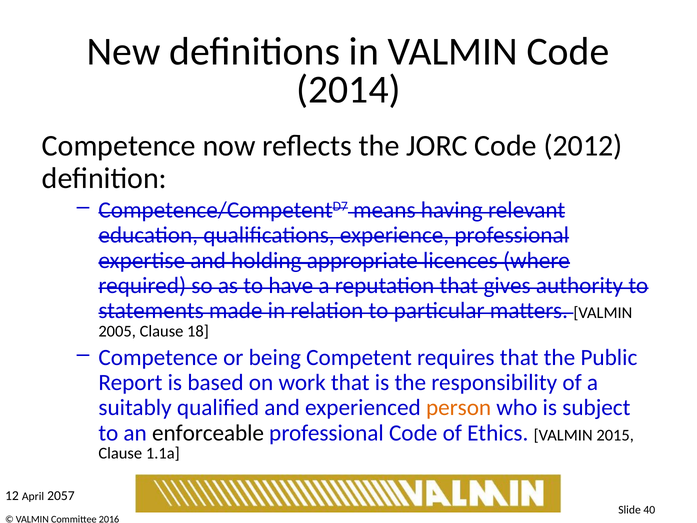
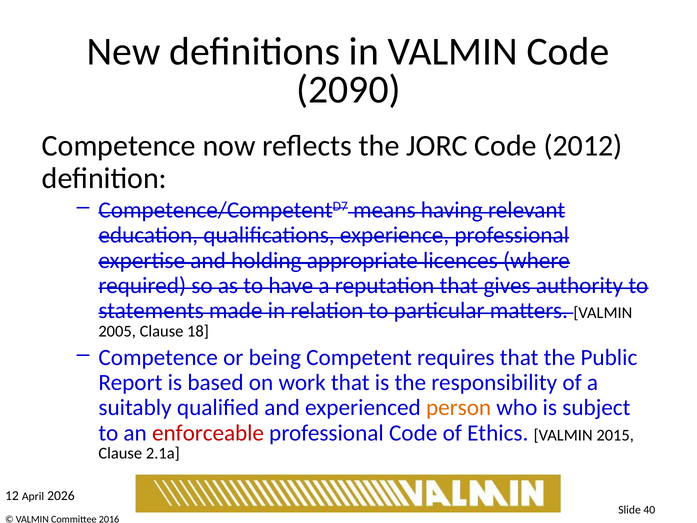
2014: 2014 -> 2090 (348, 89)
enforceable colour: black -> red (208, 433)
1.1a: 1.1a -> 2.1a (163, 453)
2057: 2057 -> 2026 (61, 495)
